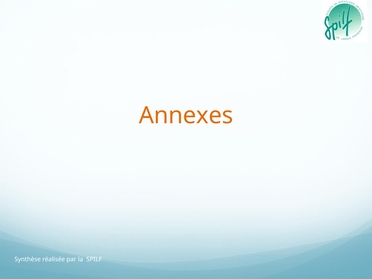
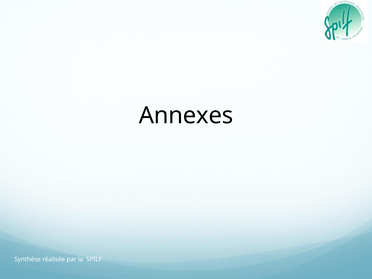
Annexes colour: orange -> black (186, 115)
